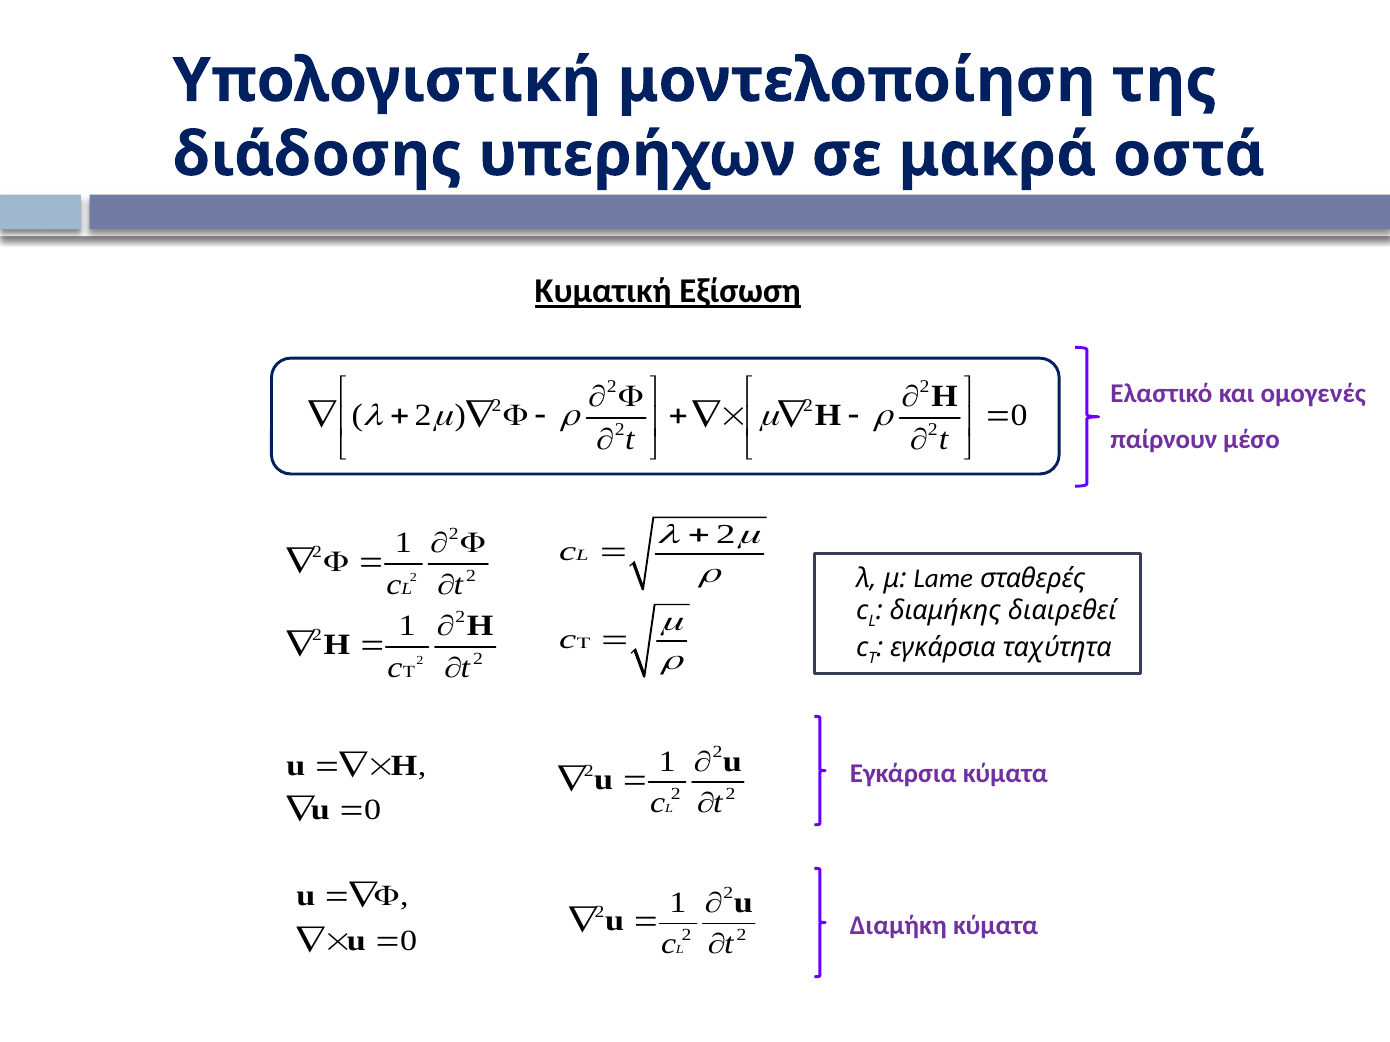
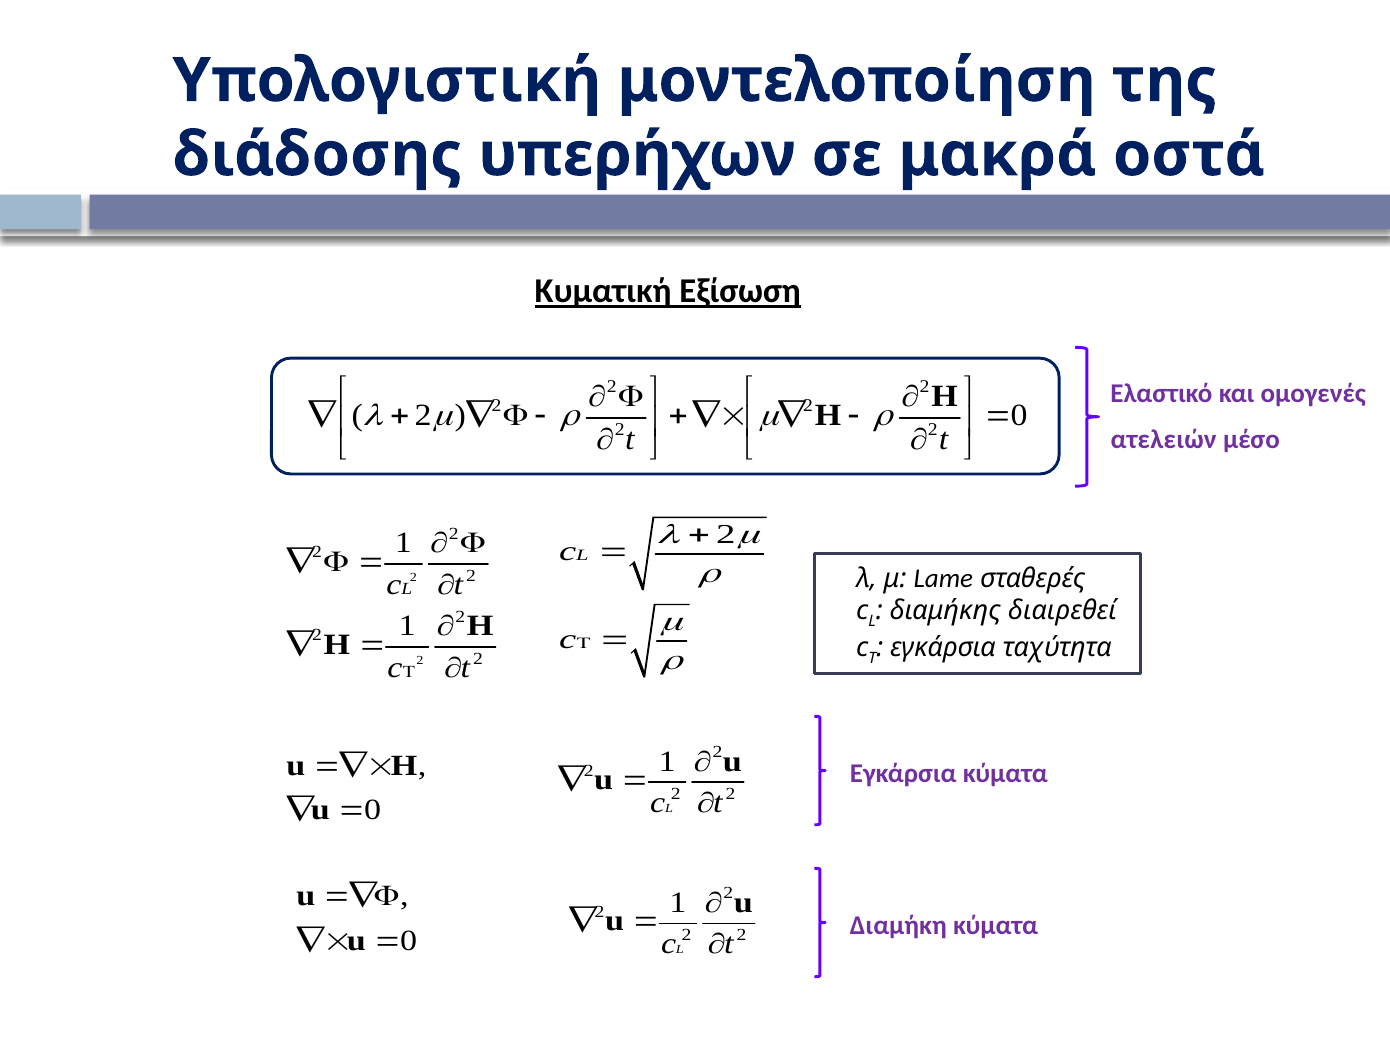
παίρνουν: παίρνουν -> ατελειών (1164, 440)
